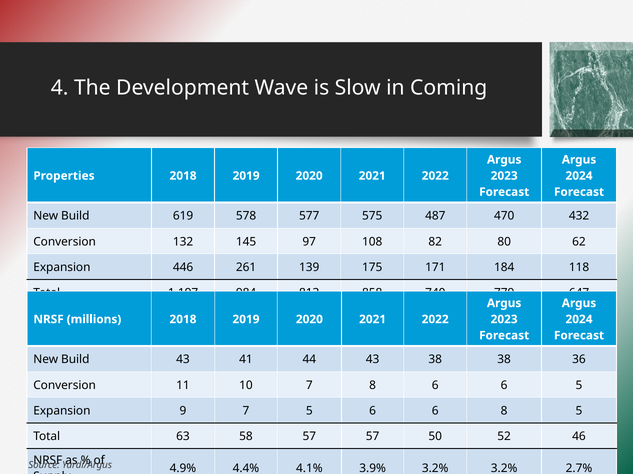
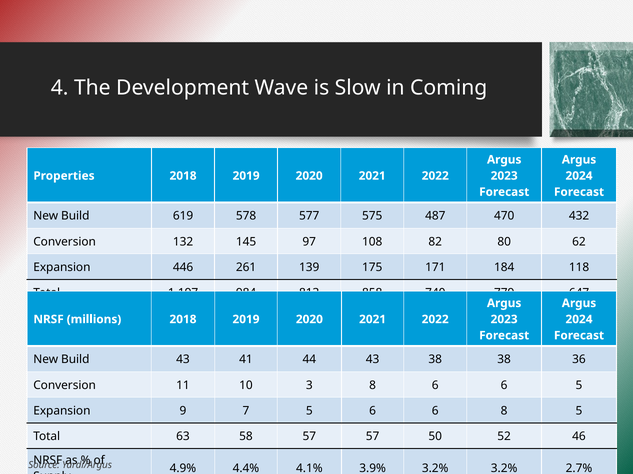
10 7: 7 -> 3 (309, 386)
